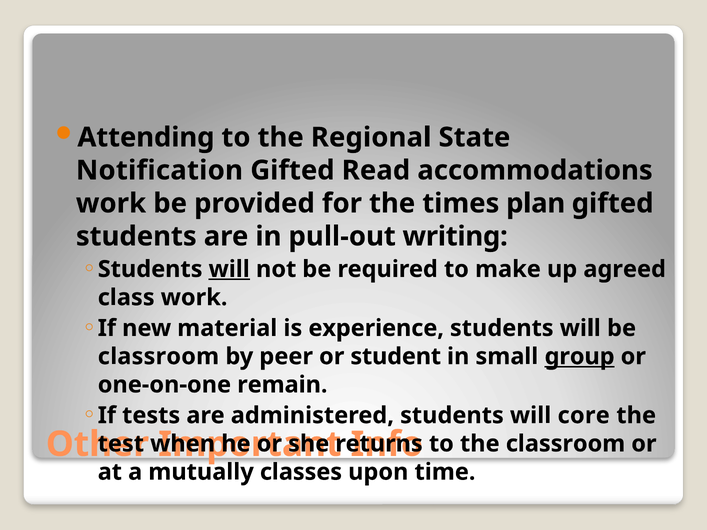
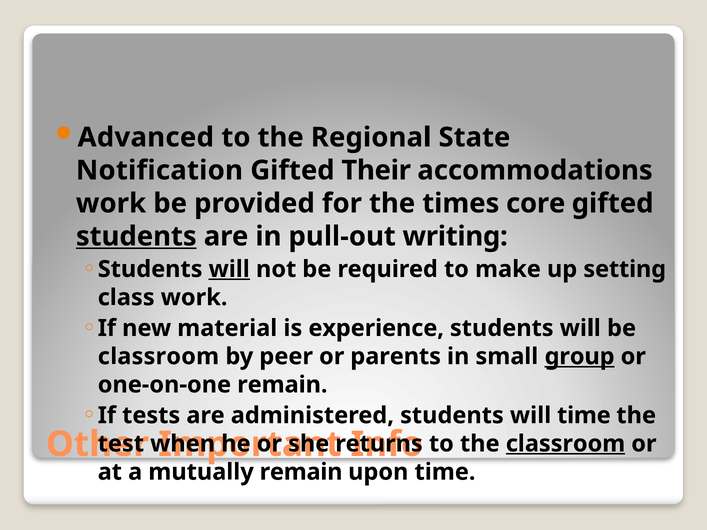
Attending: Attending -> Advanced (146, 137)
Read: Read -> Their (376, 170)
plan: plan -> core (536, 203)
students underline: none -> present (136, 236)
agreed: agreed -> setting (625, 269)
student: student -> parents (396, 357)
will core: core -> time (584, 416)
classroom underline: none -> present (566, 444)
mutually classes: classes -> remain (301, 472)
